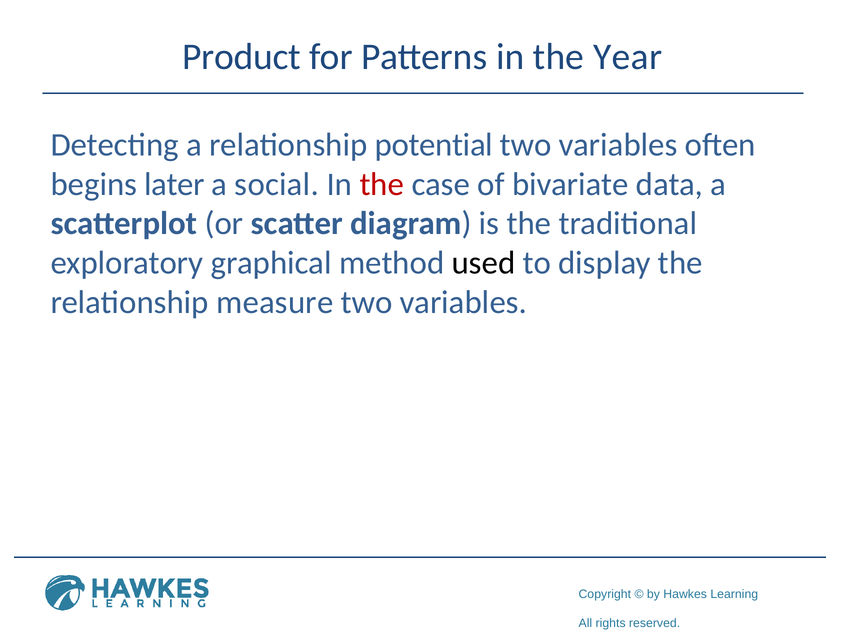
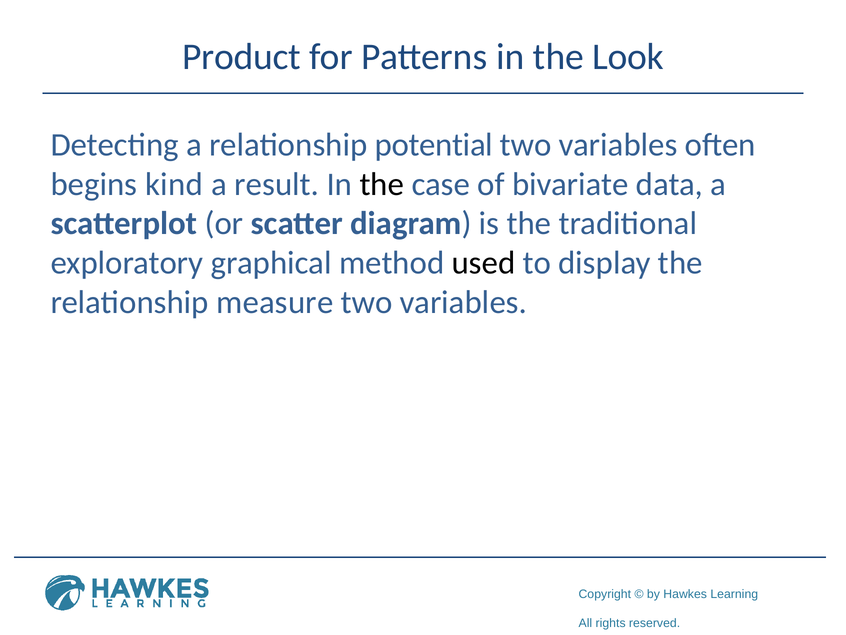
Year: Year -> Look (628, 57)
later: later -> kind (174, 184)
social: social -> result (277, 184)
the colour: red -> black (382, 184)
